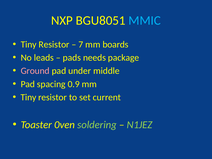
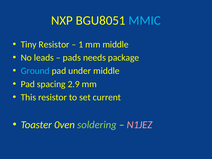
7: 7 -> 1 (81, 44)
mm boards: boards -> middle (116, 44)
Ground colour: pink -> light blue (35, 71)
0.9: 0.9 -> 2.9 (74, 84)
Tiny: Tiny -> This (28, 97)
N1JEZ colour: light green -> pink (140, 125)
